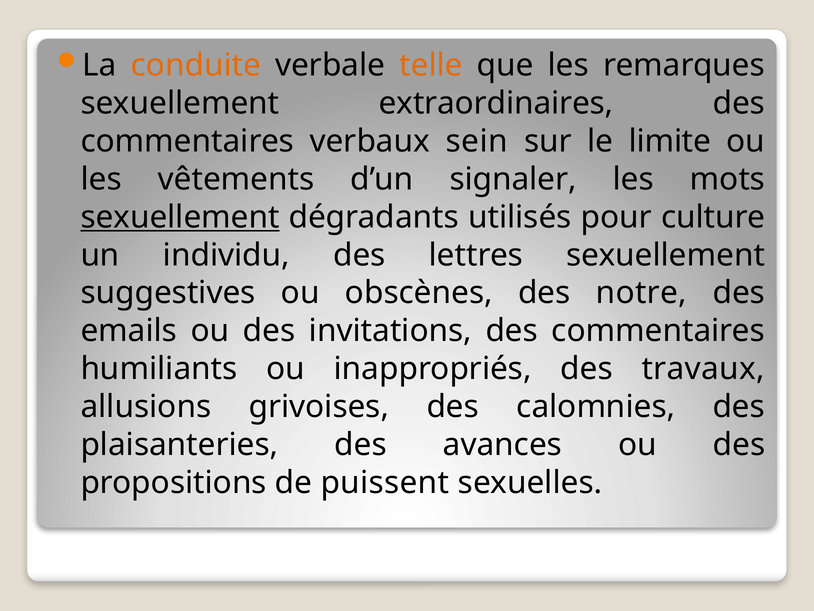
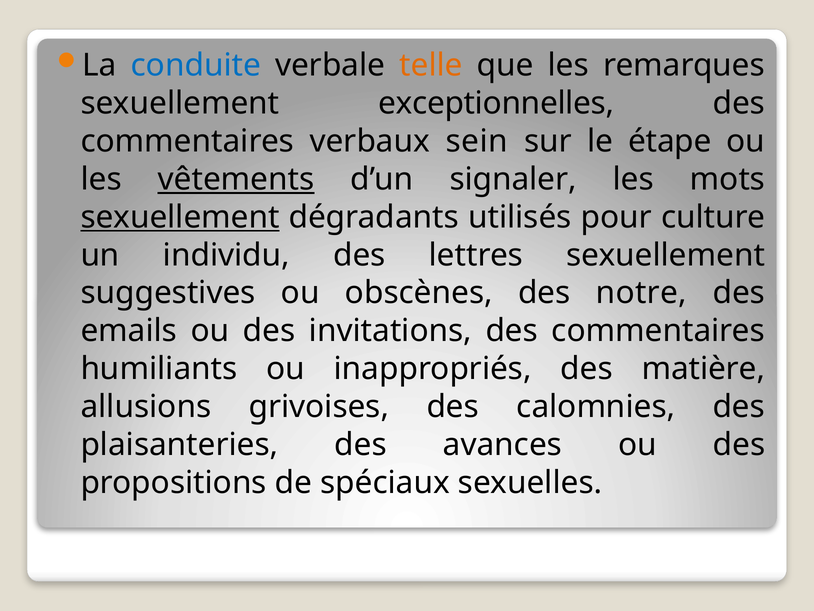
conduite colour: orange -> blue (196, 65)
extraordinaires: extraordinaires -> exceptionnelles (496, 103)
limite: limite -> étape (670, 141)
vêtements underline: none -> present (236, 179)
travaux: travaux -> matière (703, 369)
puissent: puissent -> spéciaux (385, 482)
